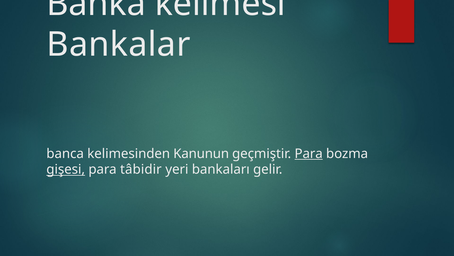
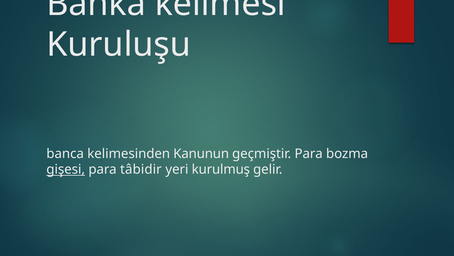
Bankalar: Bankalar -> Kuruluşu (119, 45)
Para underline: present -> none (309, 153)
bankaları: bankaları -> kurulmuş (221, 169)
